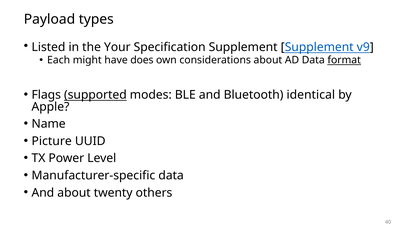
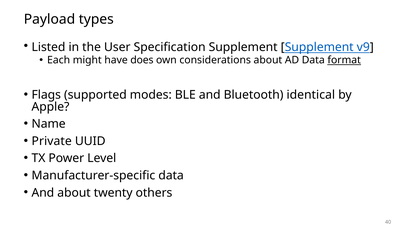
Your: Your -> User (117, 47)
supported underline: present -> none (95, 95)
Picture: Picture -> Private (52, 141)
